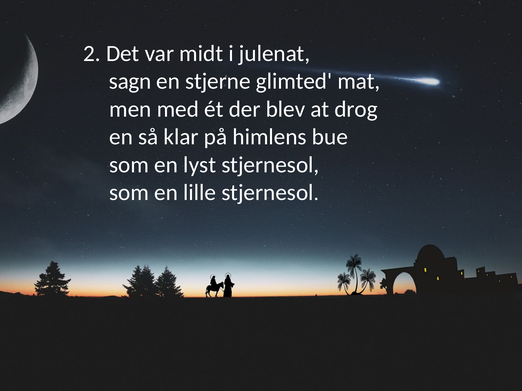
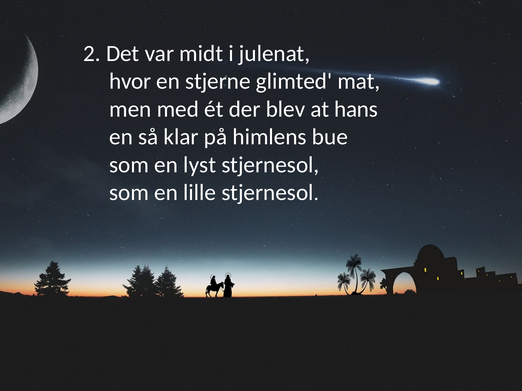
sagn: sagn -> hvor (130, 81)
drog: drog -> hans (356, 109)
